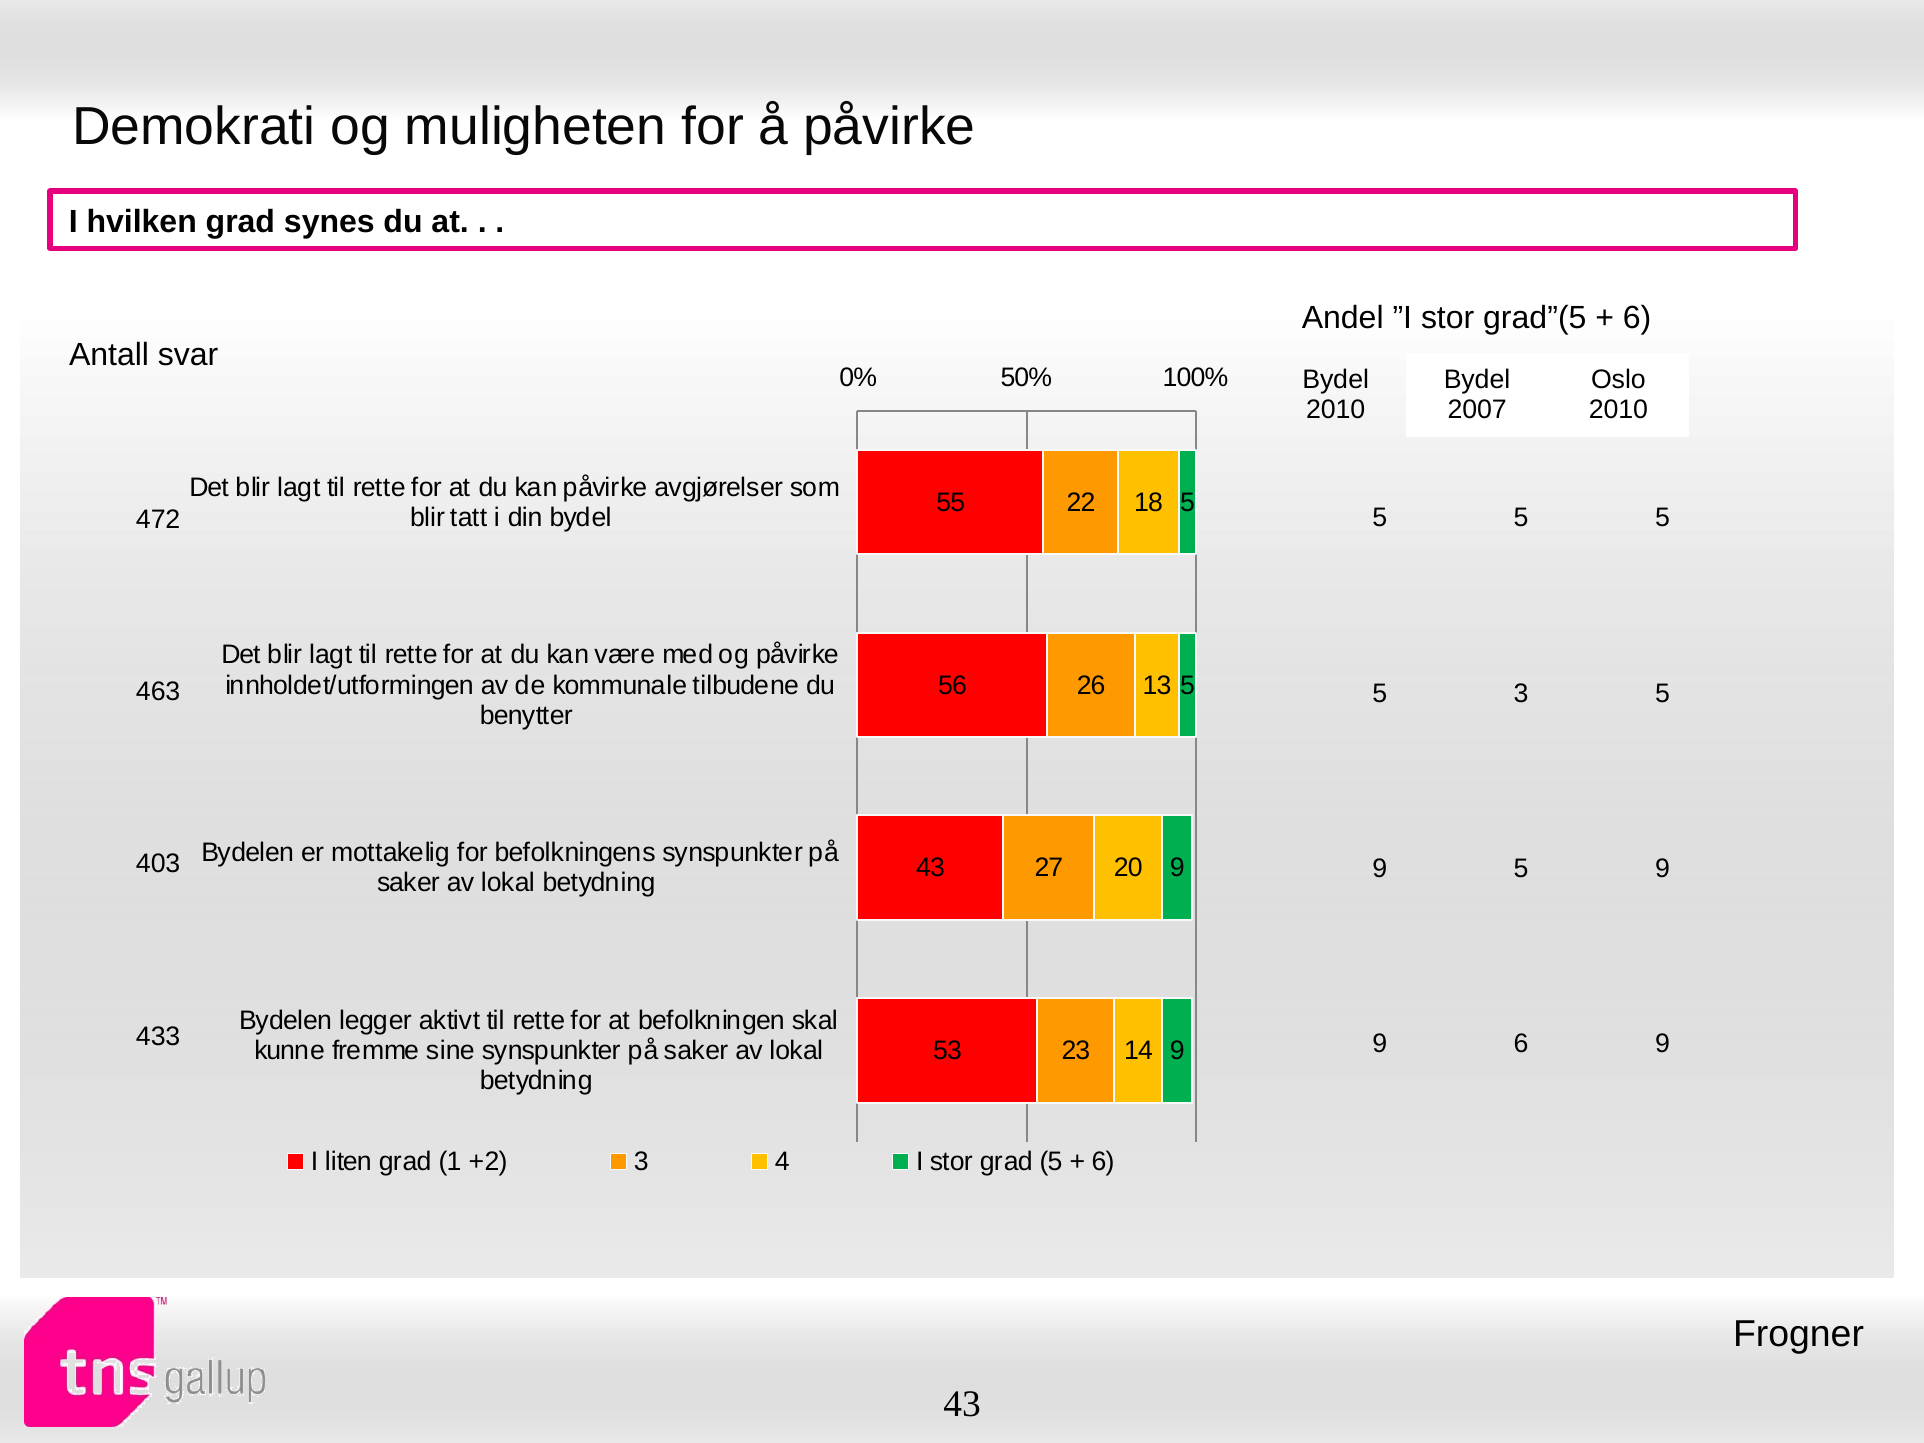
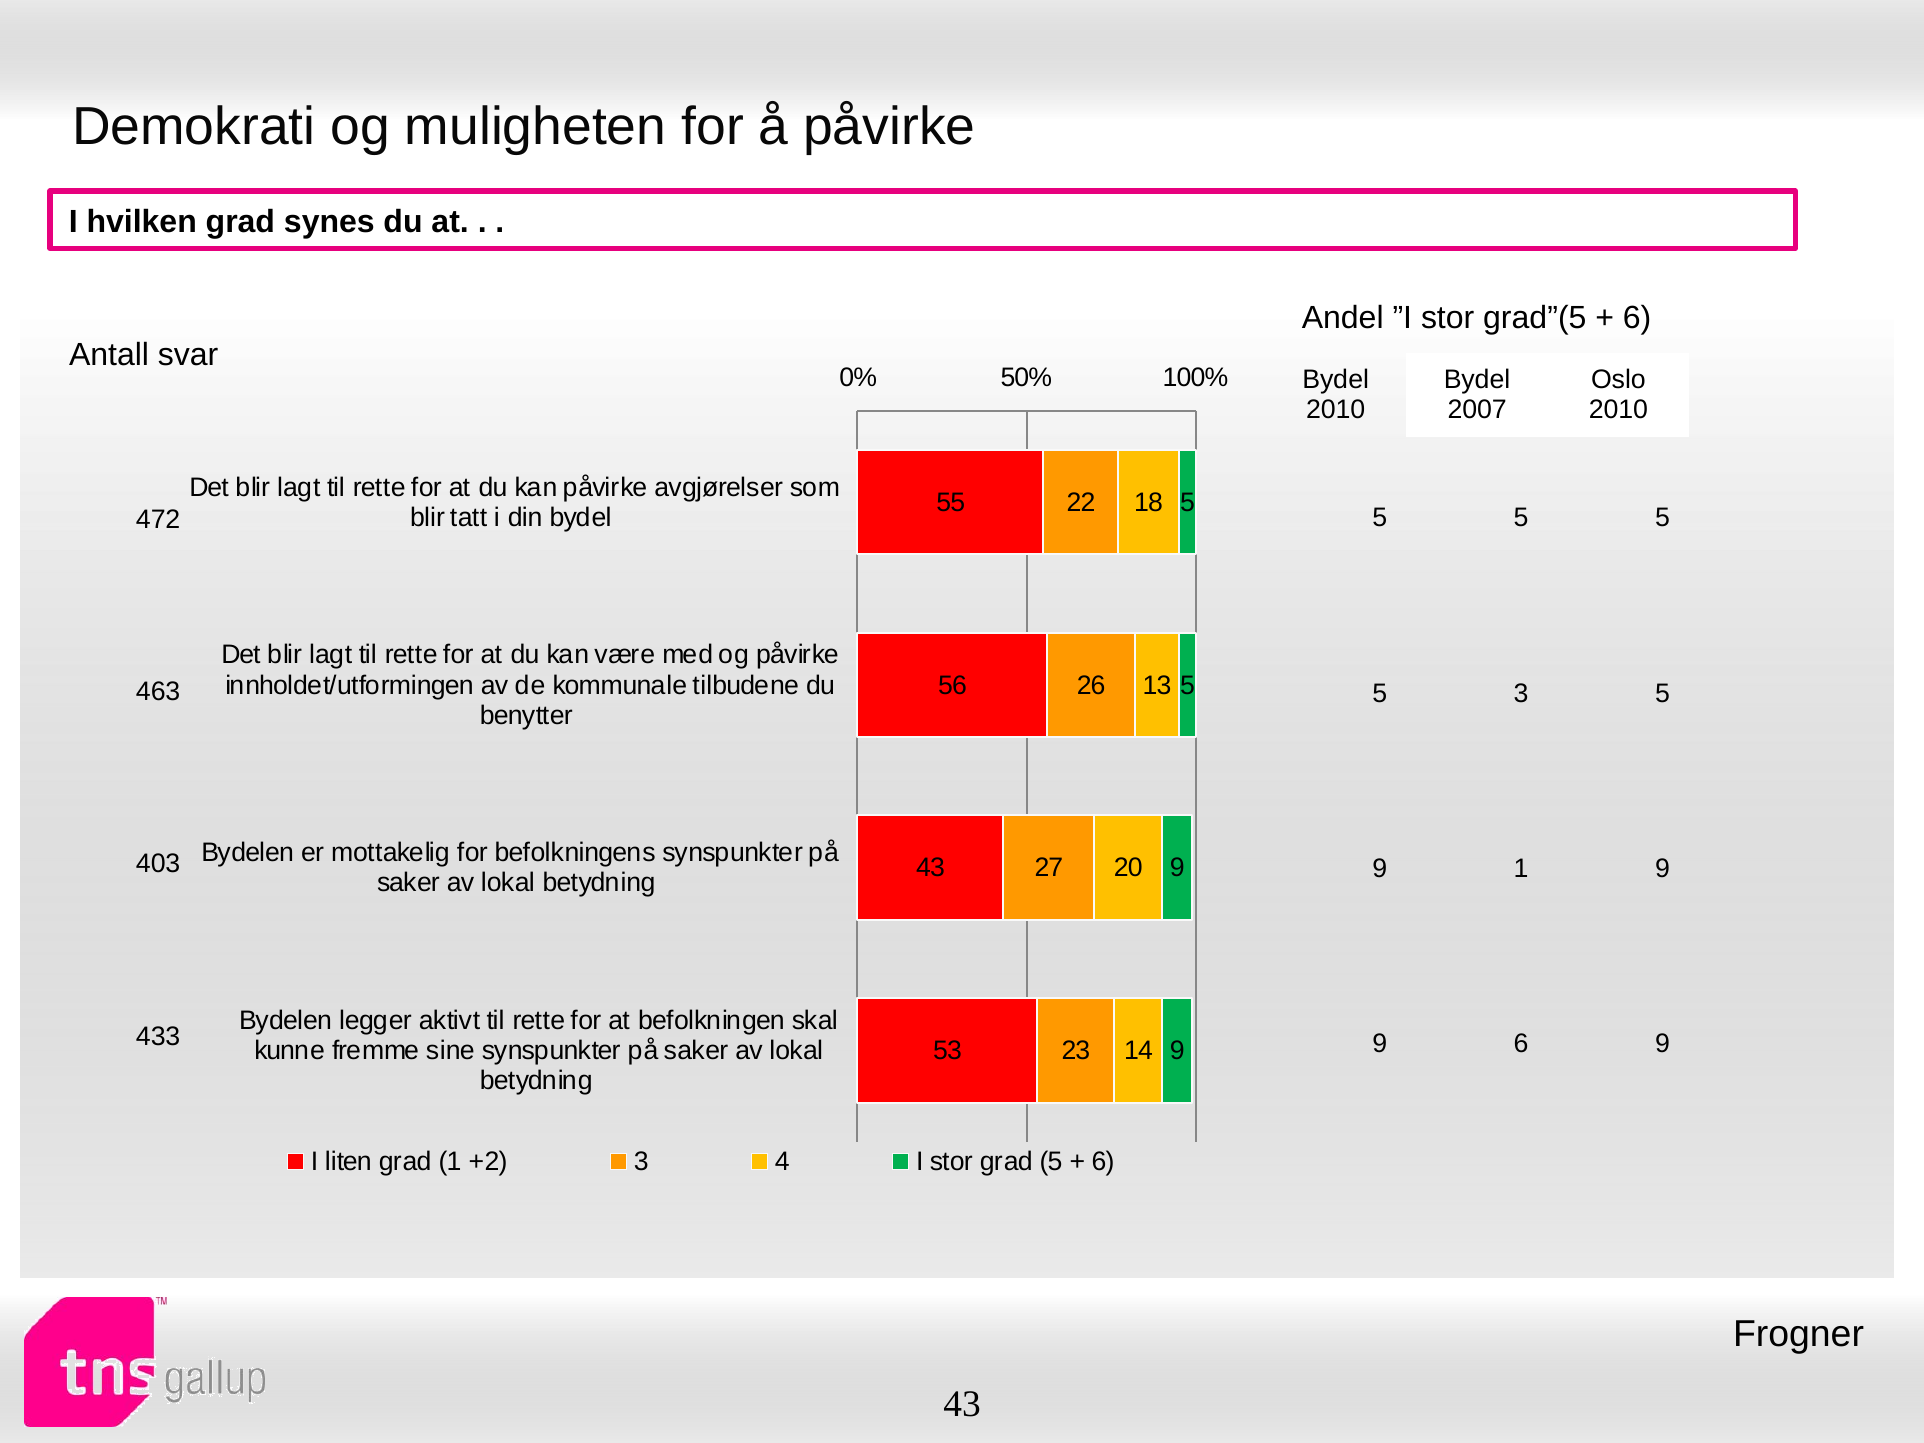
9 5: 5 -> 1 (1521, 868)
